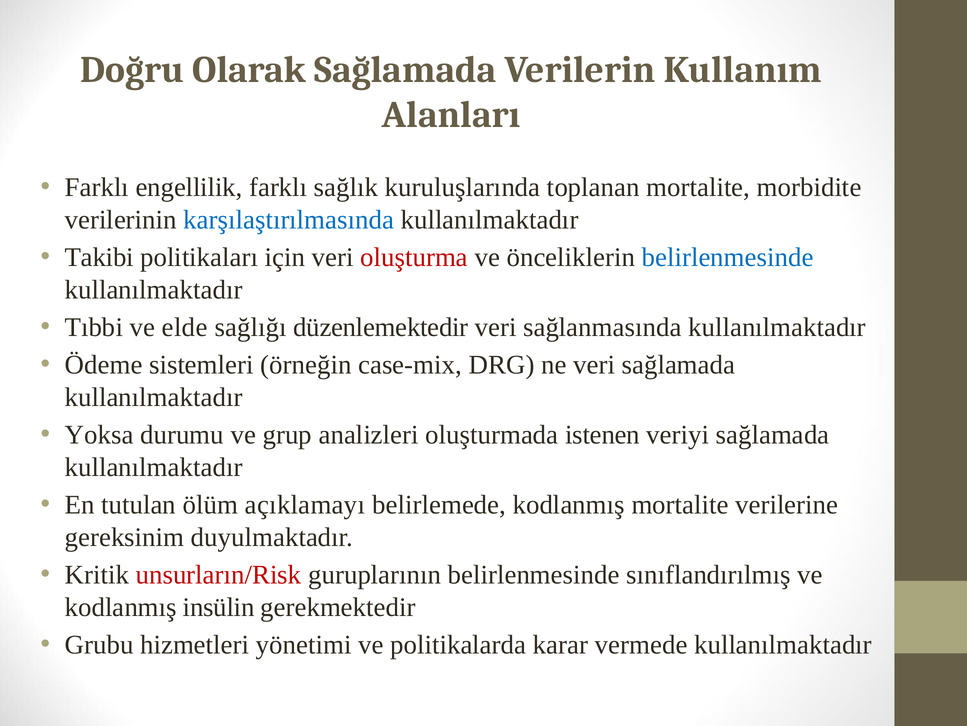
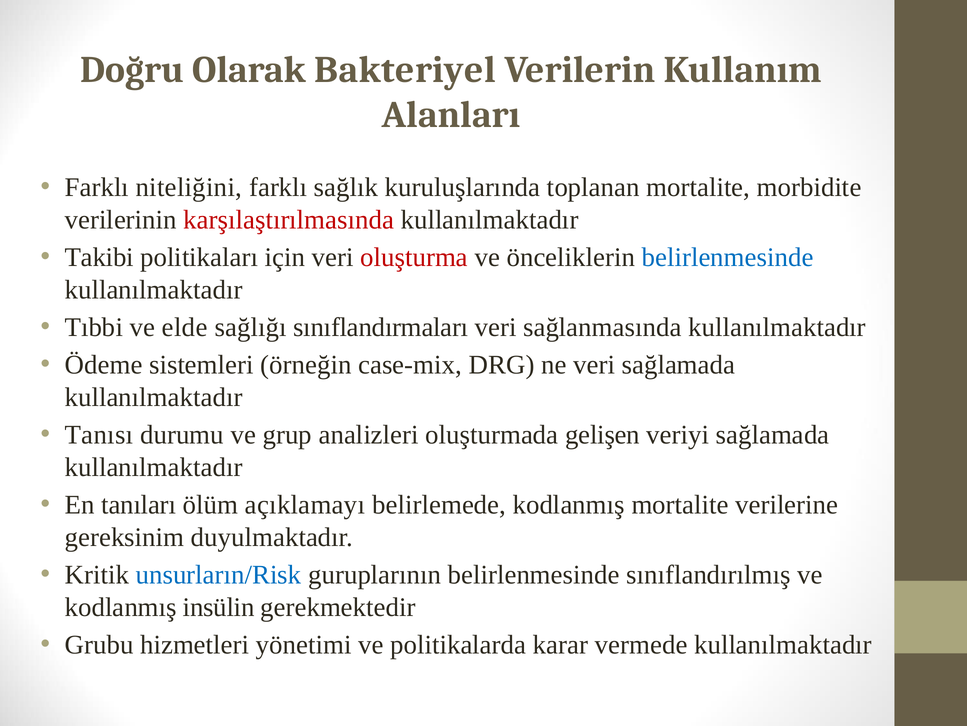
Olarak Sağlamada: Sağlamada -> Bakteriyel (405, 70)
engellilik: engellilik -> niteliğini (189, 187)
karşılaştırılmasında colour: blue -> red (289, 220)
düzenlemektedir: düzenlemektedir -> sınıflandırmaları (381, 327)
Yoksa: Yoksa -> Tanısı (99, 435)
istenen: istenen -> gelişen (603, 435)
tutulan: tutulan -> tanıları (139, 504)
unsurların/Risk colour: red -> blue (219, 574)
